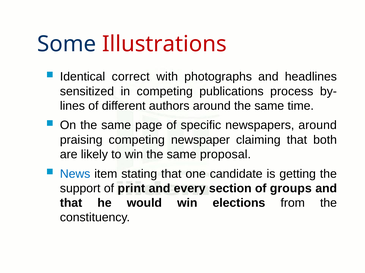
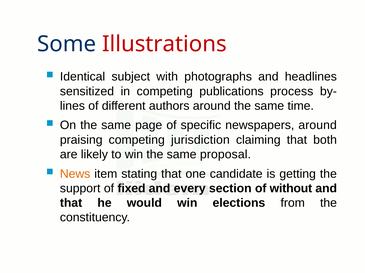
correct: correct -> subject (131, 77)
newspaper: newspaper -> jurisdiction (200, 140)
News colour: blue -> orange (75, 174)
print: print -> fixed (131, 189)
groups: groups -> without (291, 189)
